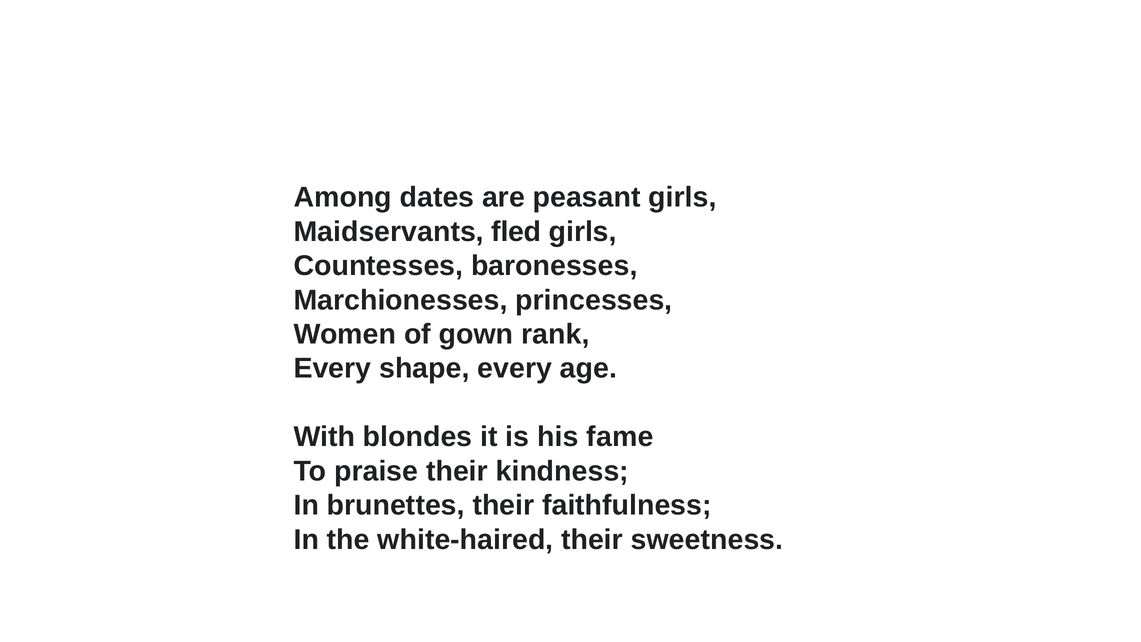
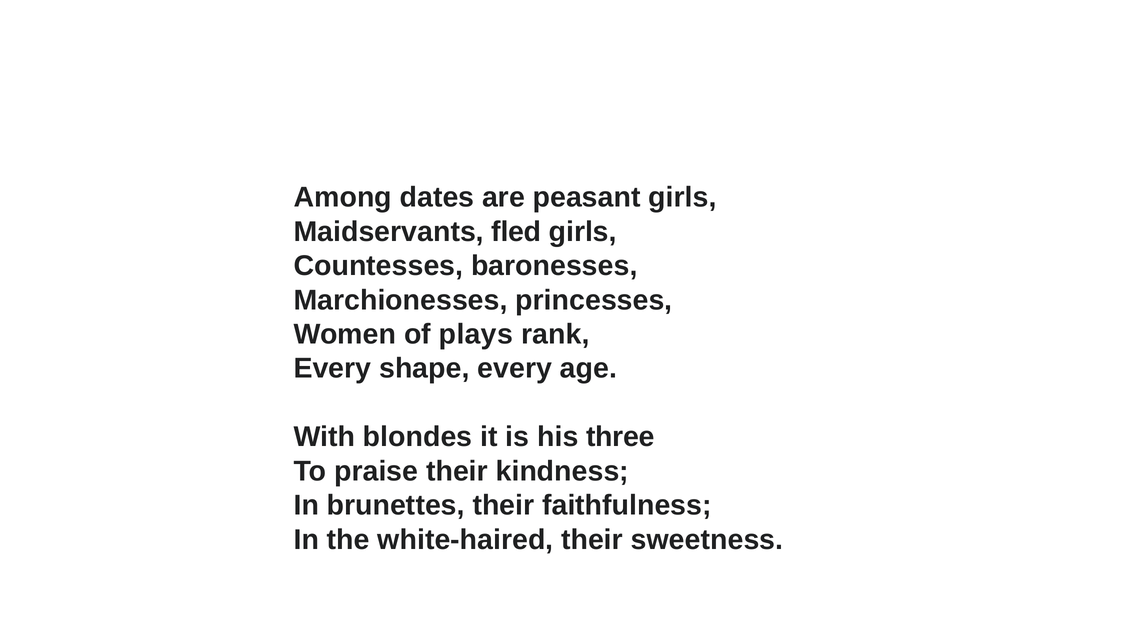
gown: gown -> plays (476, 334)
fame: fame -> three (620, 437)
